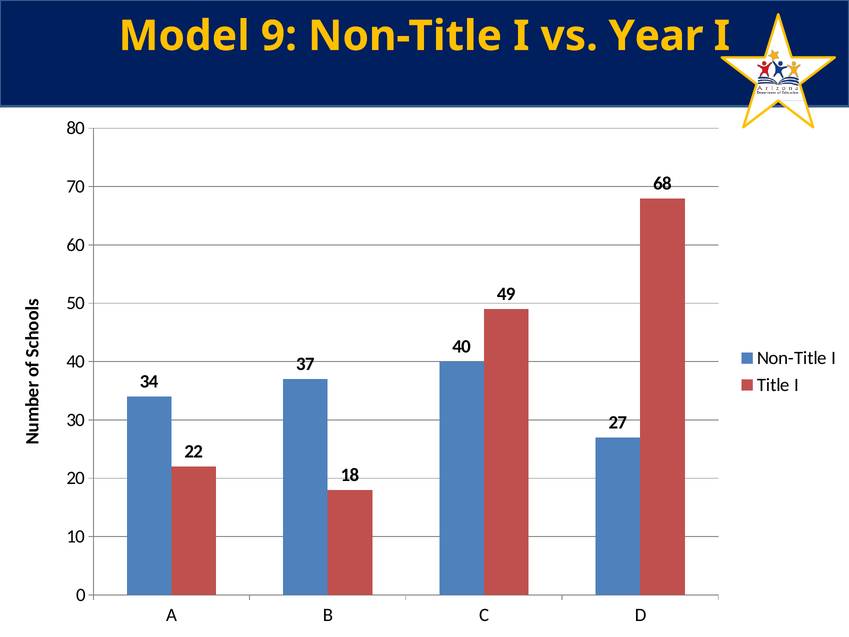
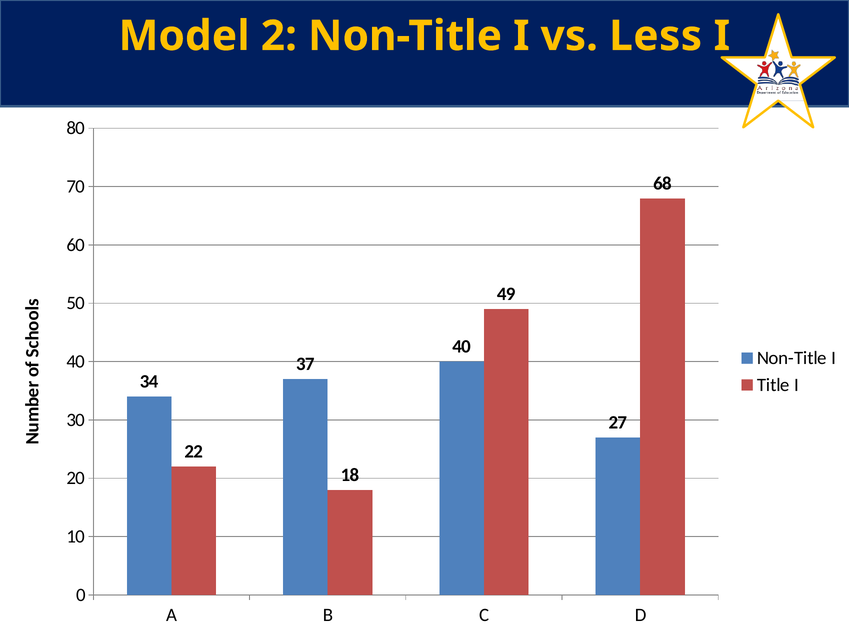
9: 9 -> 2 (279, 36)
Year: Year -> Less (656, 36)
